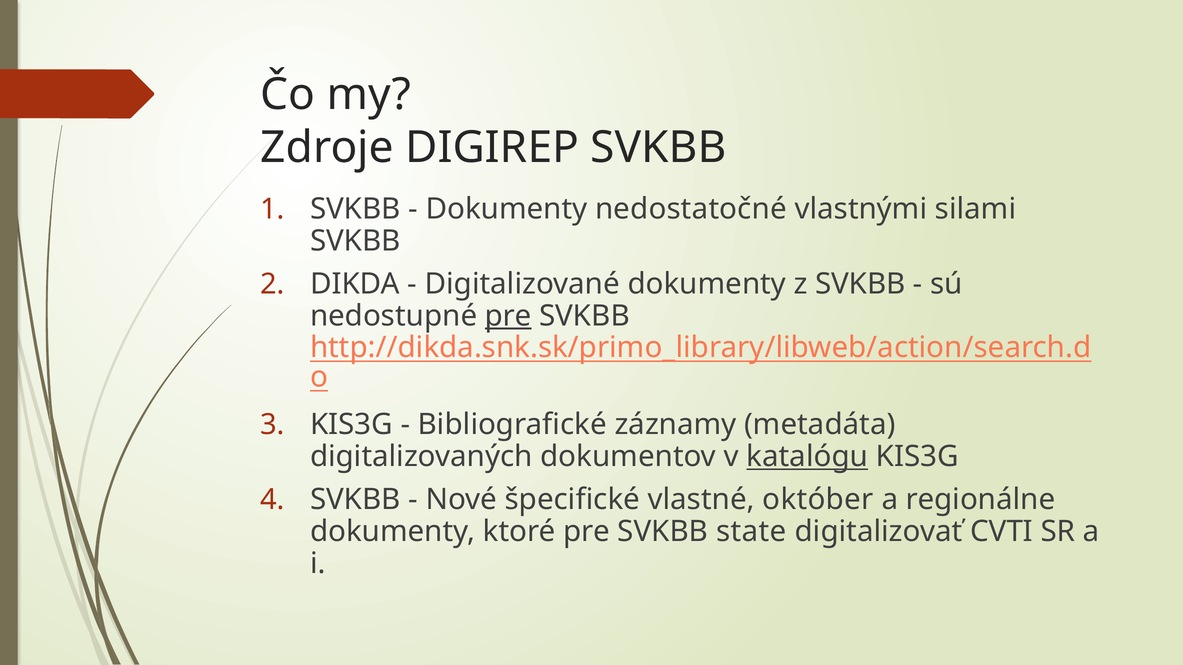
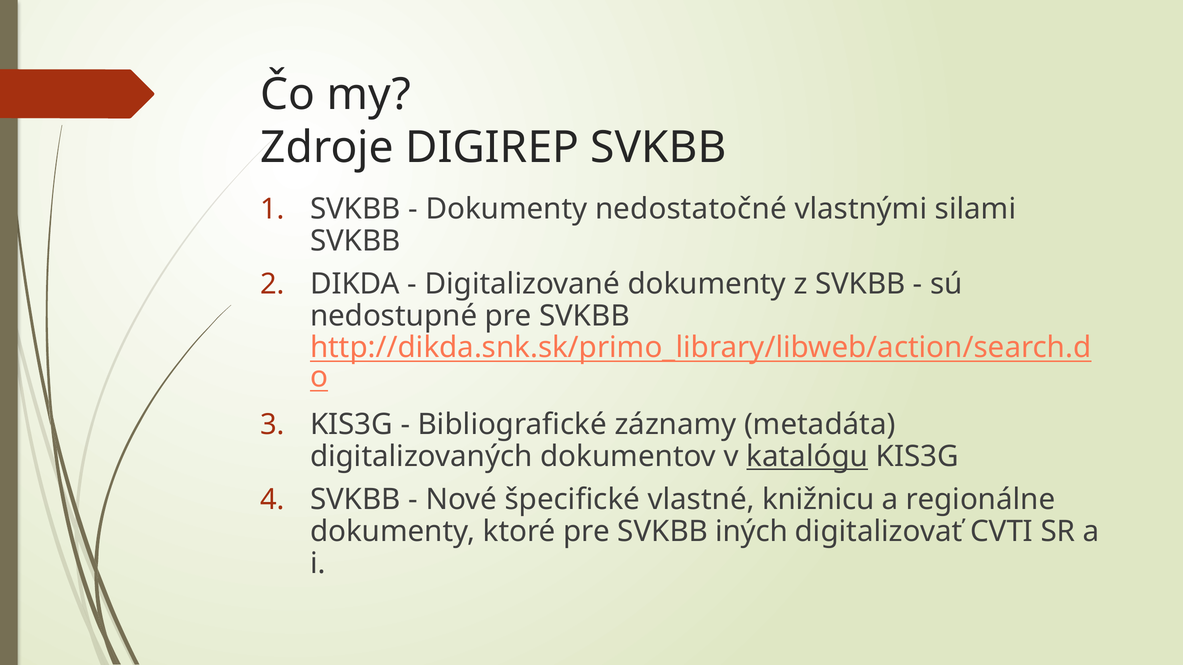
pre underline: present -> none (508, 316)
október: október -> knižnicu (818, 500)
state: state -> iných (752, 532)
